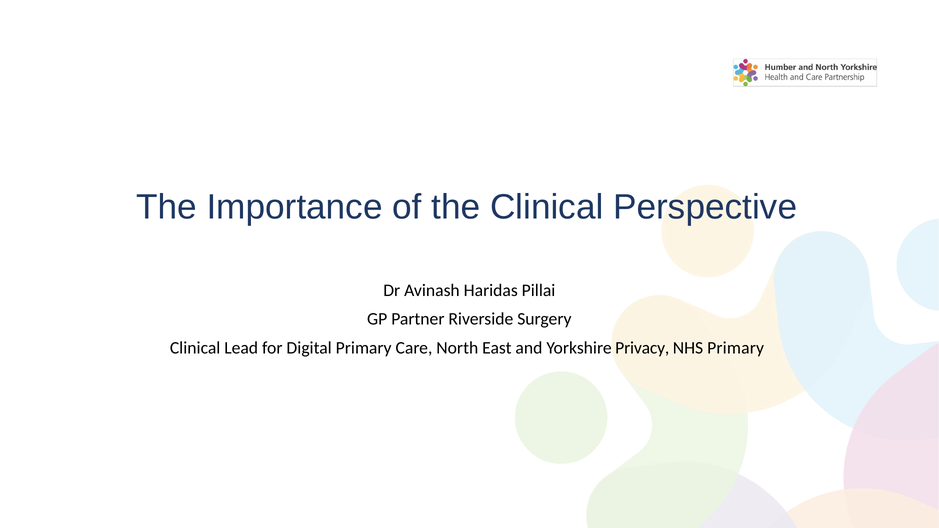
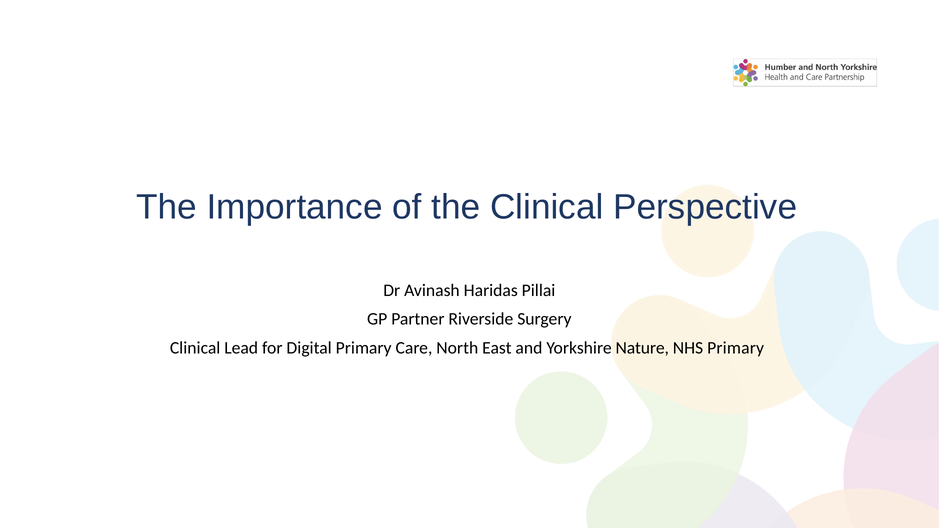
Privacy: Privacy -> Nature (642, 348)
